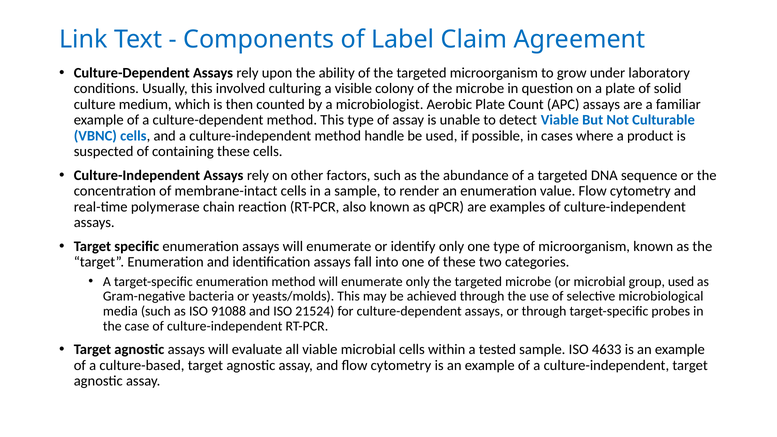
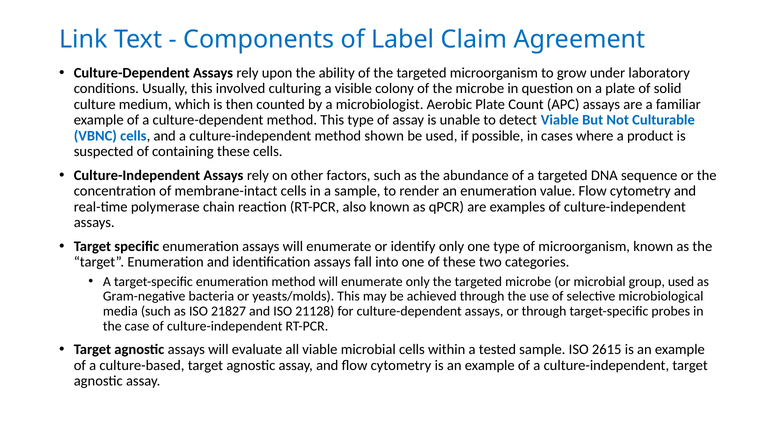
handle: handle -> shown (384, 136)
91088: 91088 -> 21827 (229, 311)
21524: 21524 -> 21128 (315, 311)
4633: 4633 -> 2615 (607, 350)
